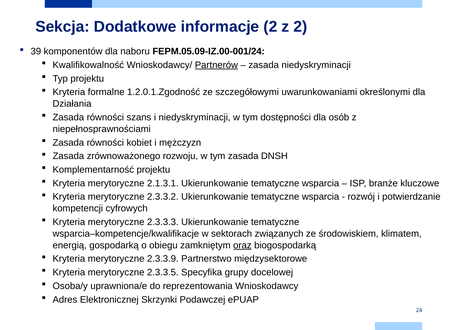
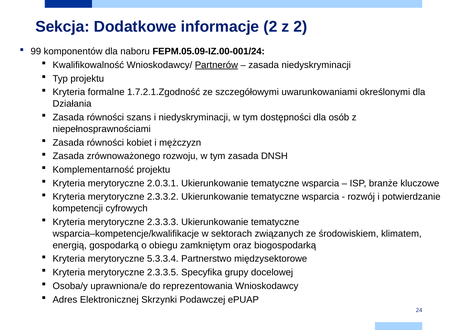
39: 39 -> 99 (36, 52)
1.2.0.1.Zgodność: 1.2.0.1.Zgodność -> 1.7.2.1.Zgodność (164, 92)
2.1.3.1: 2.1.3.1 -> 2.0.3.1 (163, 183)
oraz underline: present -> none (242, 245)
2.3.3.9: 2.3.3.9 -> 5.3.3.4 (163, 259)
